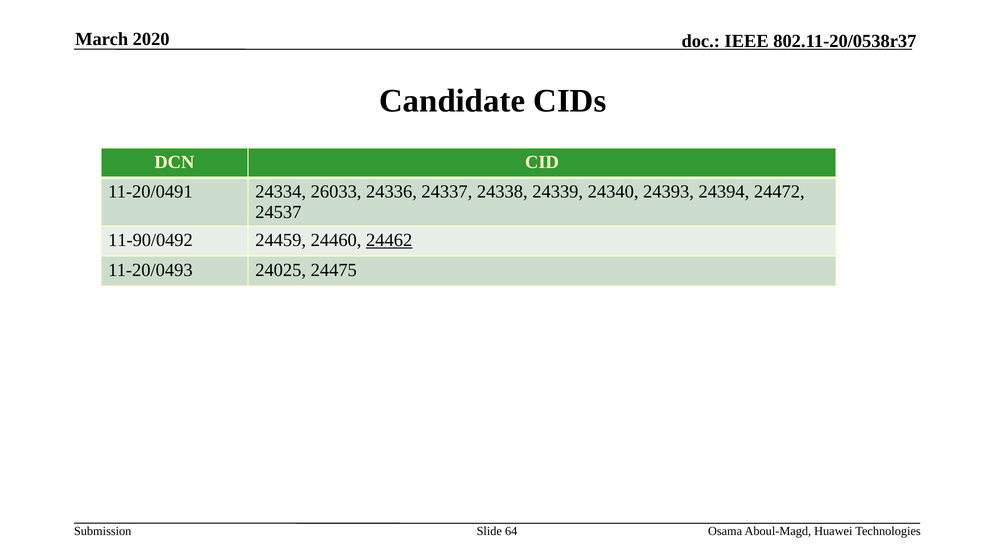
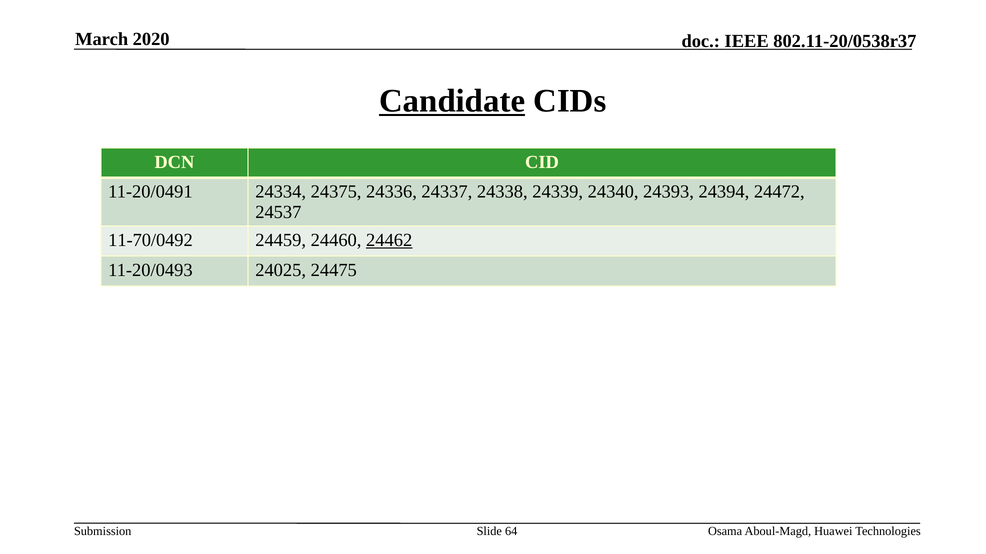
Candidate underline: none -> present (452, 101)
26033: 26033 -> 24375 (336, 192)
11-90/0492: 11-90/0492 -> 11-70/0492 (150, 240)
